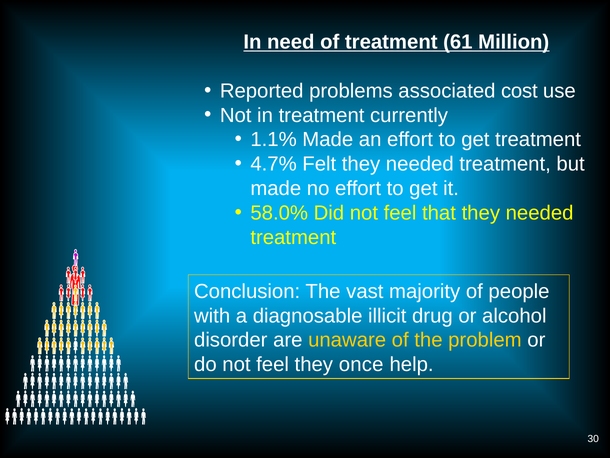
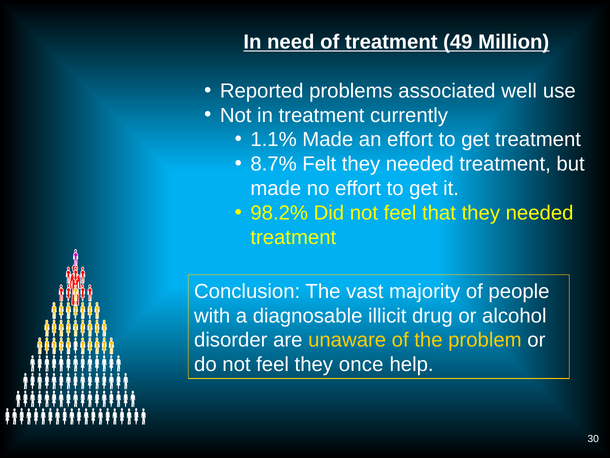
61: 61 -> 49 (458, 42)
cost: cost -> well (519, 91)
4.7%: 4.7% -> 8.7% (274, 164)
58.0%: 58.0% -> 98.2% (279, 213)
